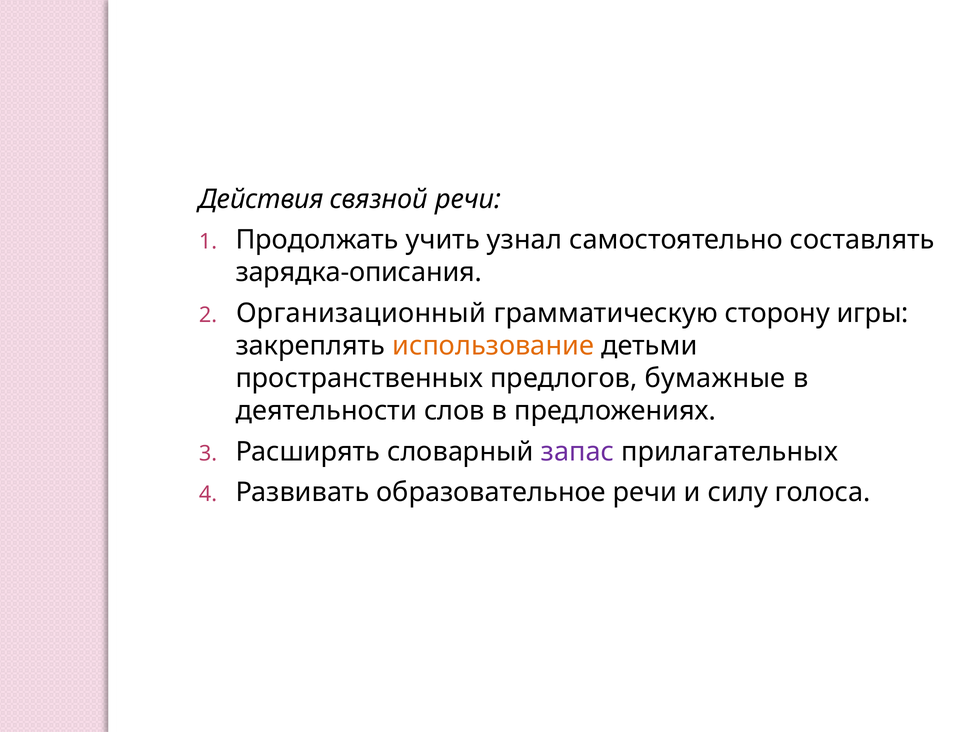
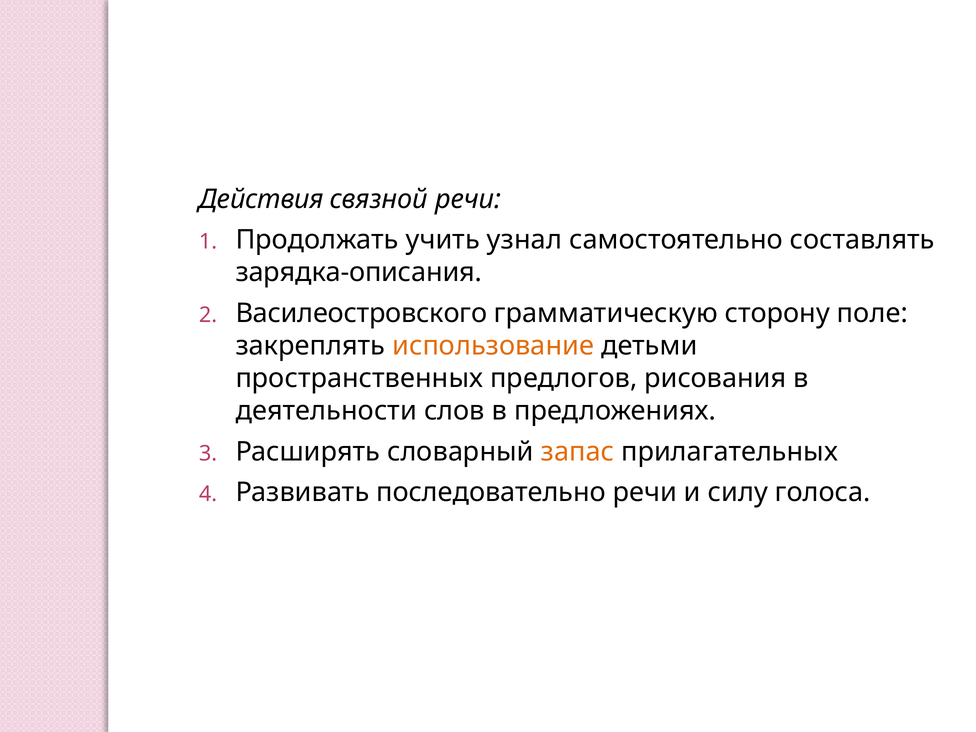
Организационный: Организационный -> Василеостровского (361, 313)
игры: игры -> поле (872, 313)
бумажные: бумажные -> рисования (715, 378)
запас colour: purple -> orange (577, 452)
образовательное: образовательное -> последовательно (491, 492)
